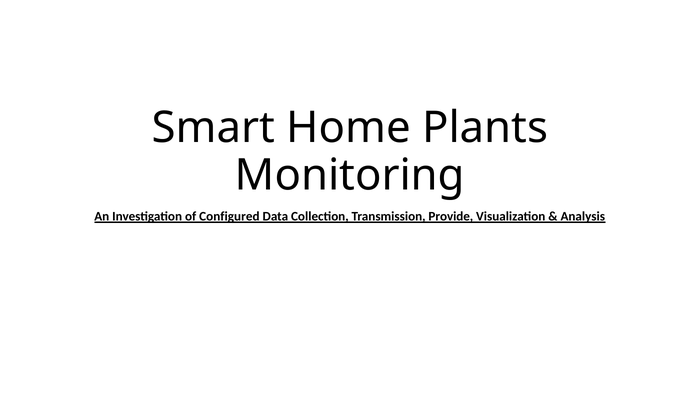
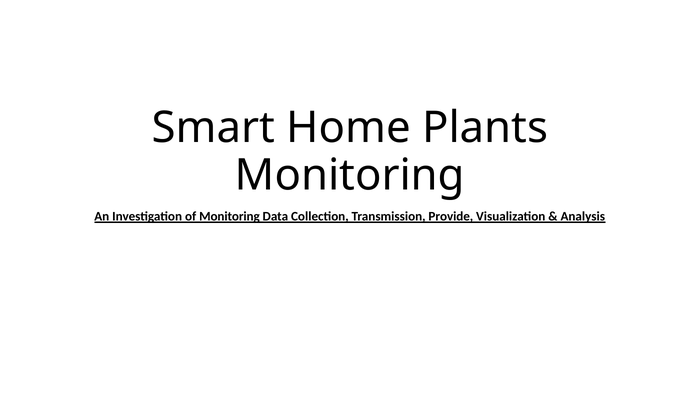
of Configured: Configured -> Monitoring (229, 216)
